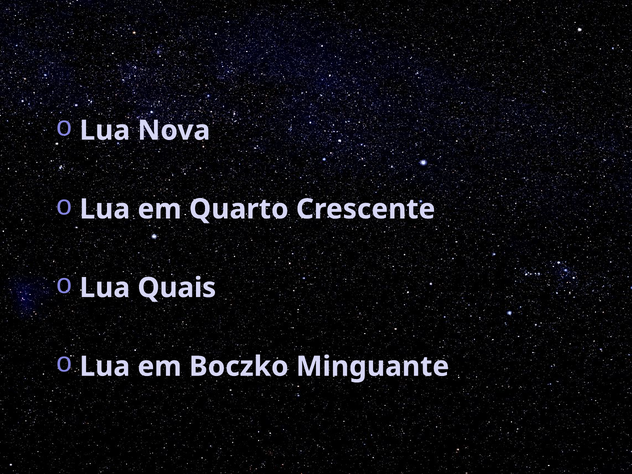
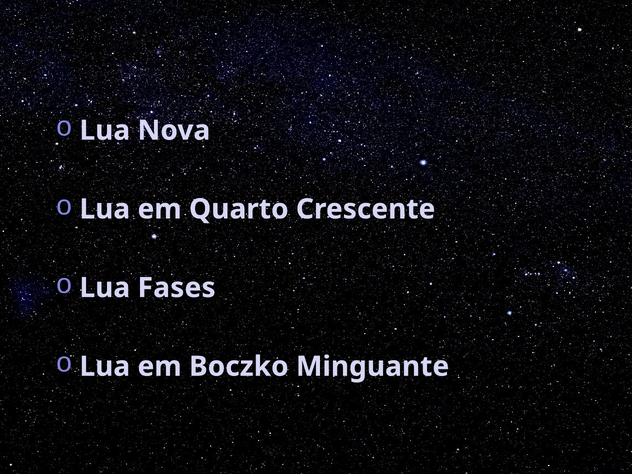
Quais: Quais -> Fases (177, 288)
